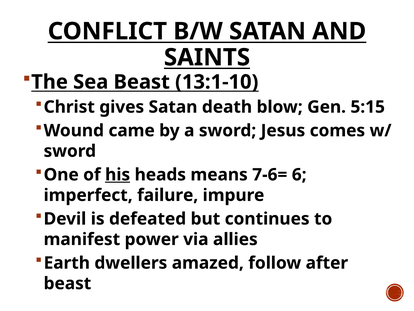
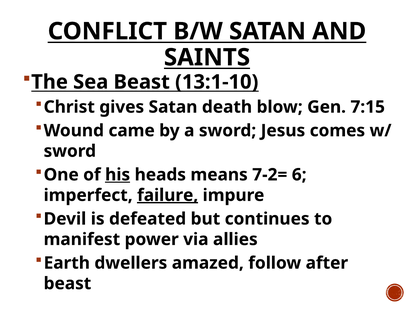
5:15: 5:15 -> 7:15 (368, 107)
7-6=: 7-6= -> 7-2= (270, 174)
failure underline: none -> present (168, 195)
